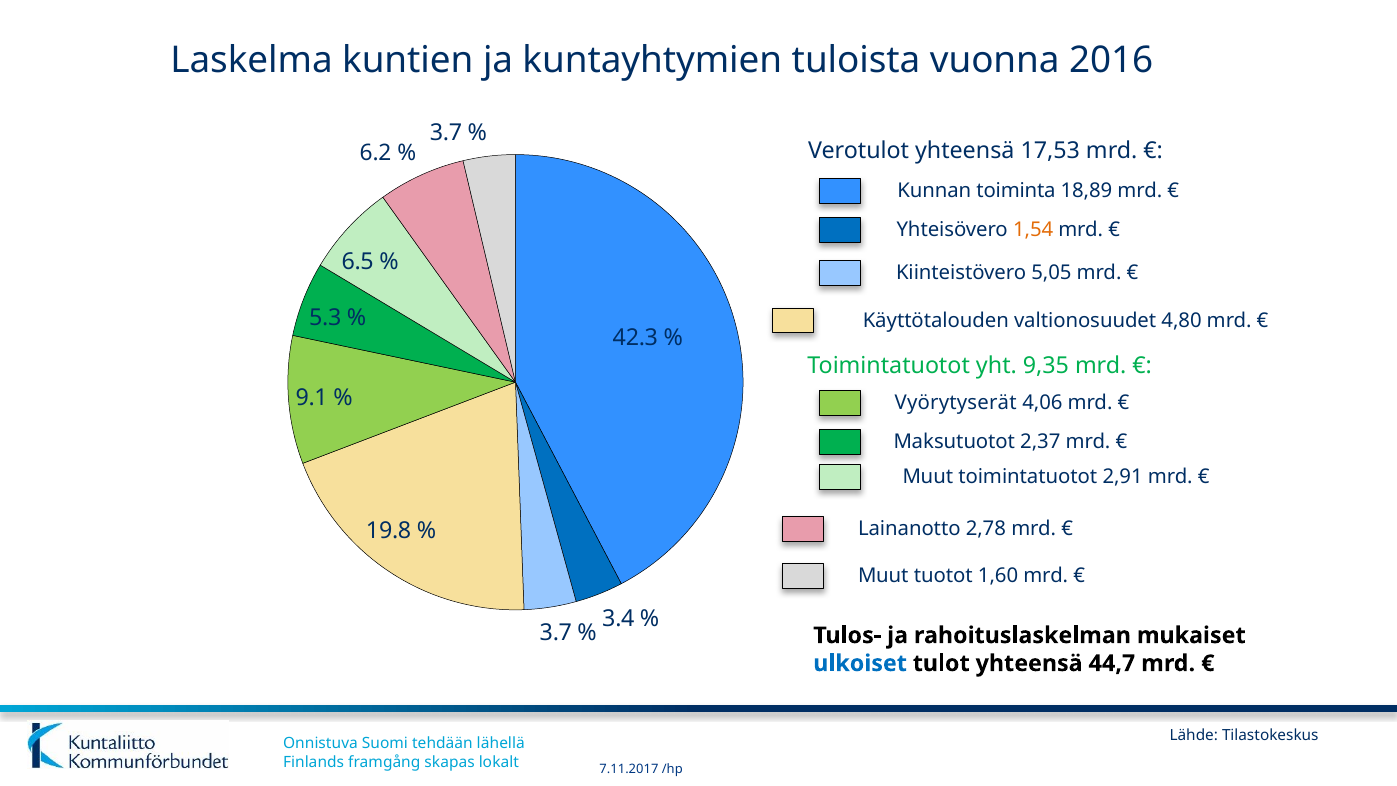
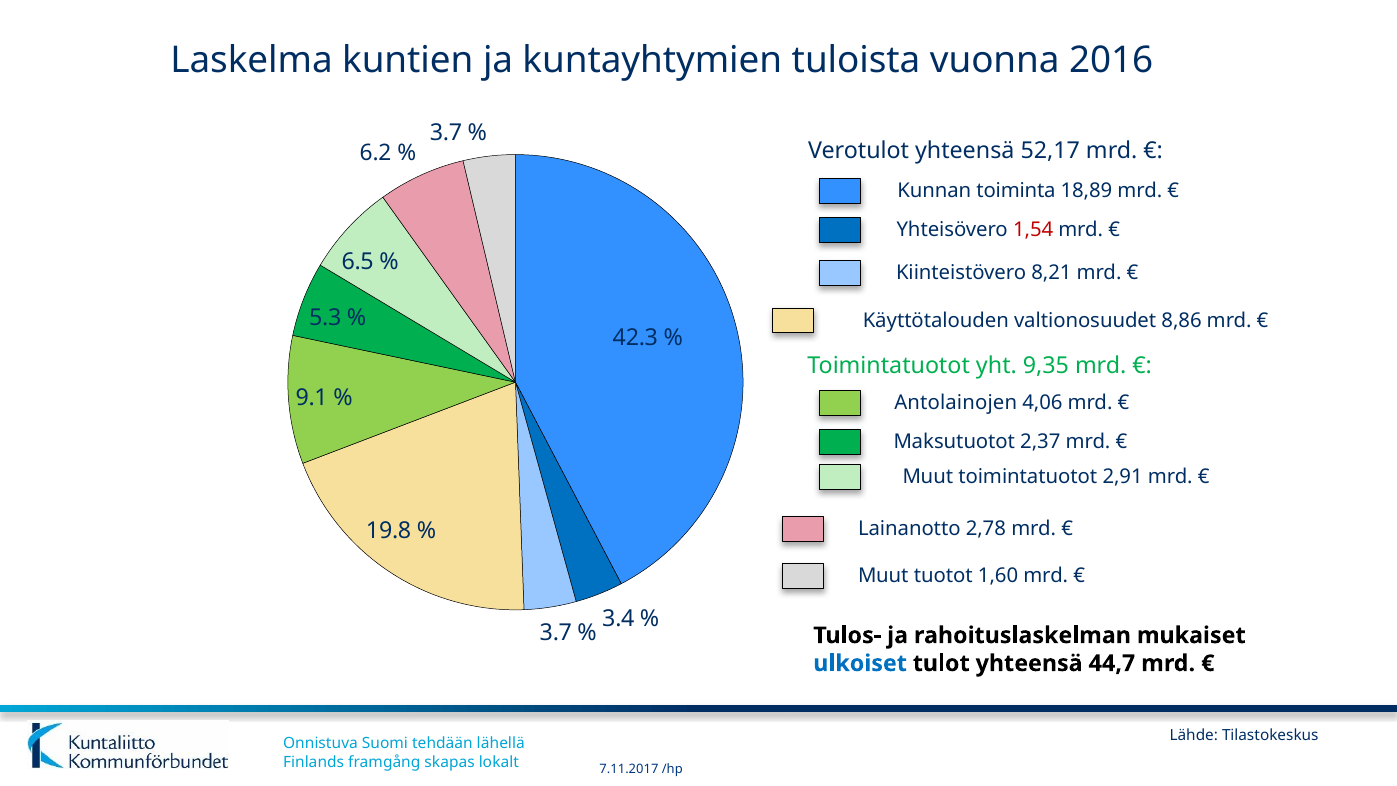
17,53: 17,53 -> 52,17 (1050, 151)
1,54 colour: orange -> red (1033, 230)
5,05: 5,05 -> 8,21 (1051, 273)
4,80: 4,80 -> 8,86 (1182, 320)
Vyörytyserät: Vyörytyserät -> Antolainojen (956, 403)
